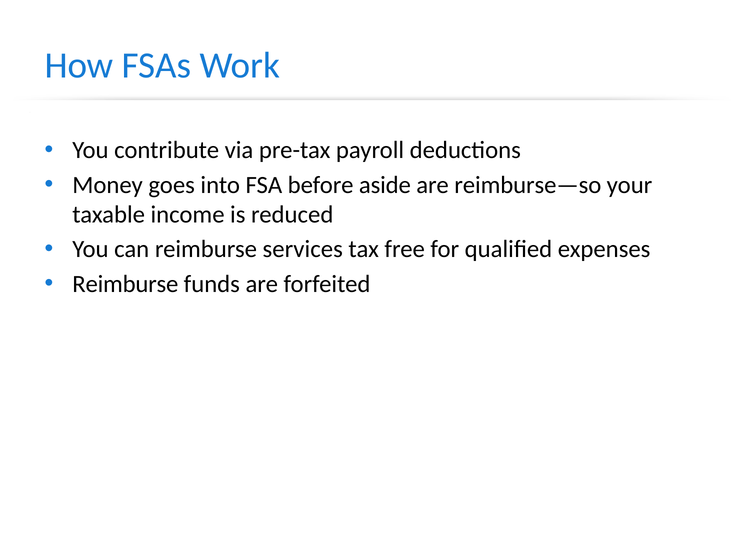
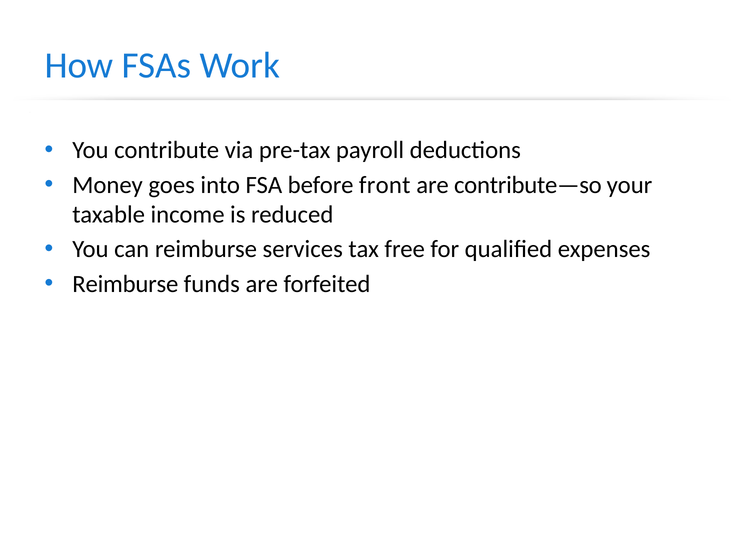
aside: aside -> front (385, 185)
reimburse—so: reimburse—so -> contribute—so (528, 185)
